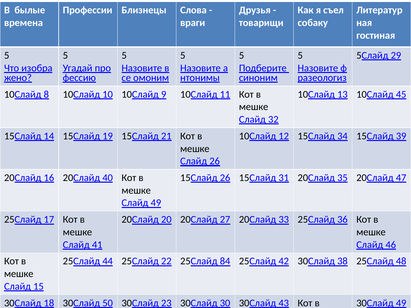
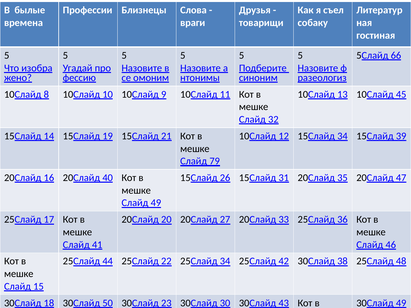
29: 29 -> 66 (396, 56)
Слайд 26: 26 -> 79 (215, 161)
25Слайд 84: 84 -> 34 (225, 261)
